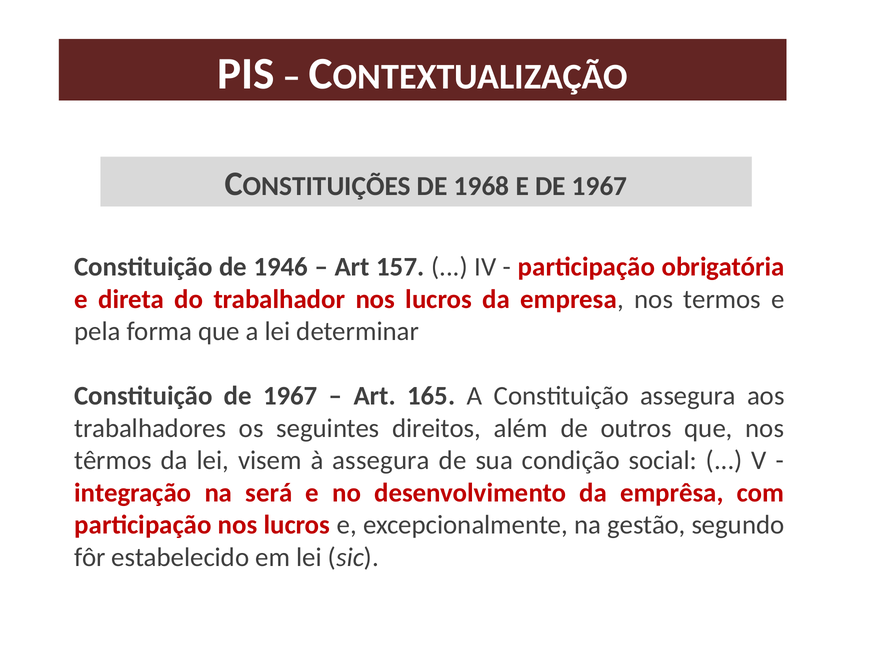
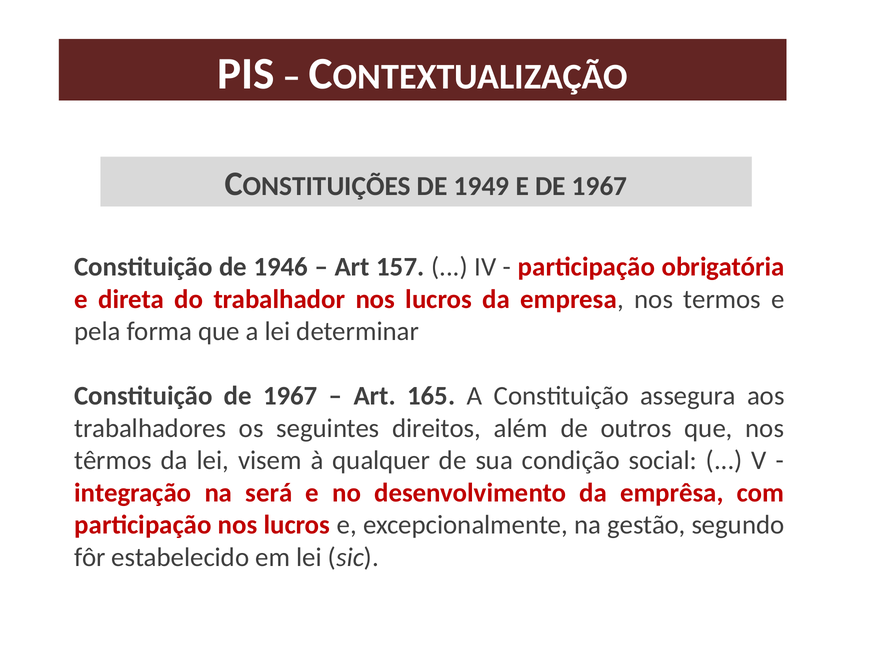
1968: 1968 -> 1949 (482, 186)
à assegura: assegura -> qualquer (381, 461)
